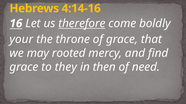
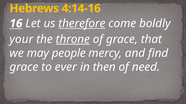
throne underline: none -> present (73, 39)
rooted: rooted -> people (69, 53)
they: they -> ever (66, 67)
